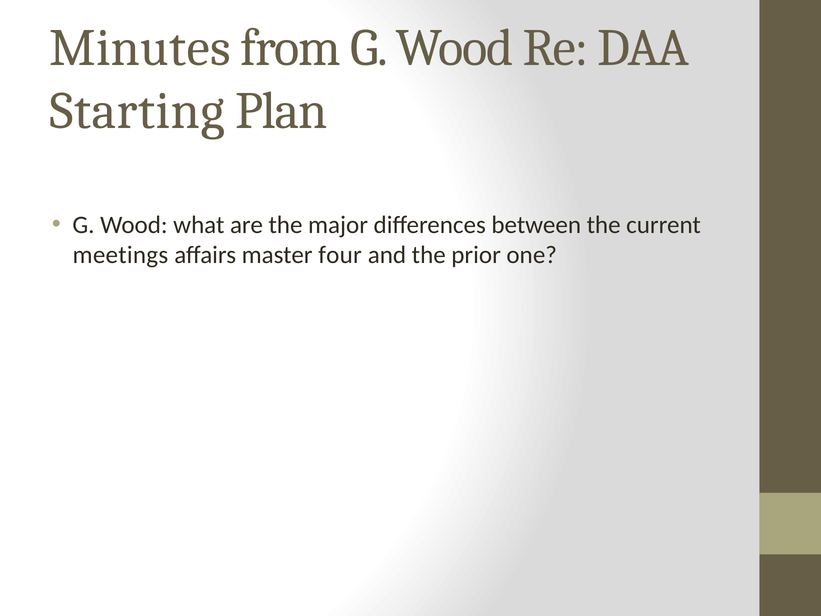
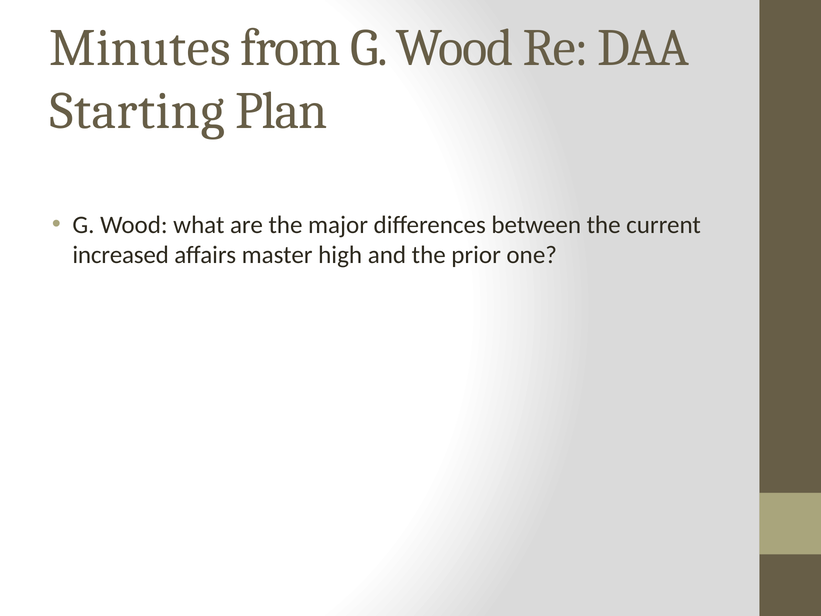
meetings: meetings -> increased (121, 255)
four: four -> high (340, 255)
